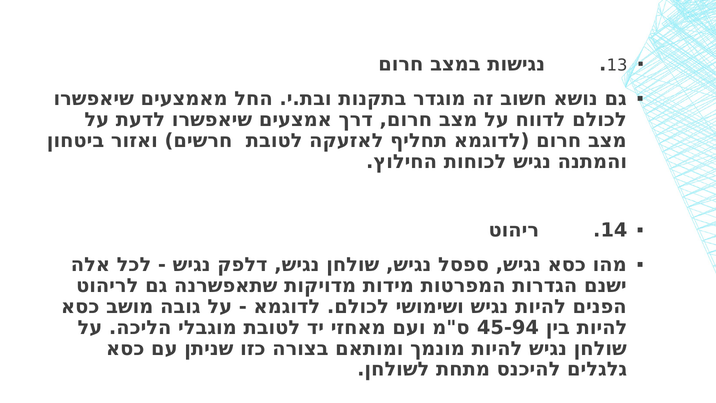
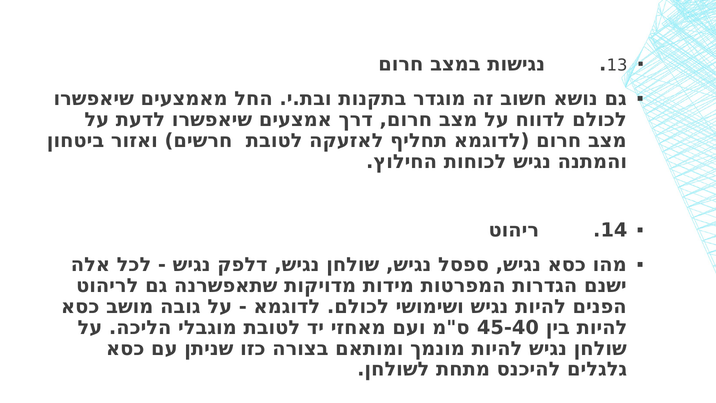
45-94: 45-94 -> 45-40 (508, 327)
